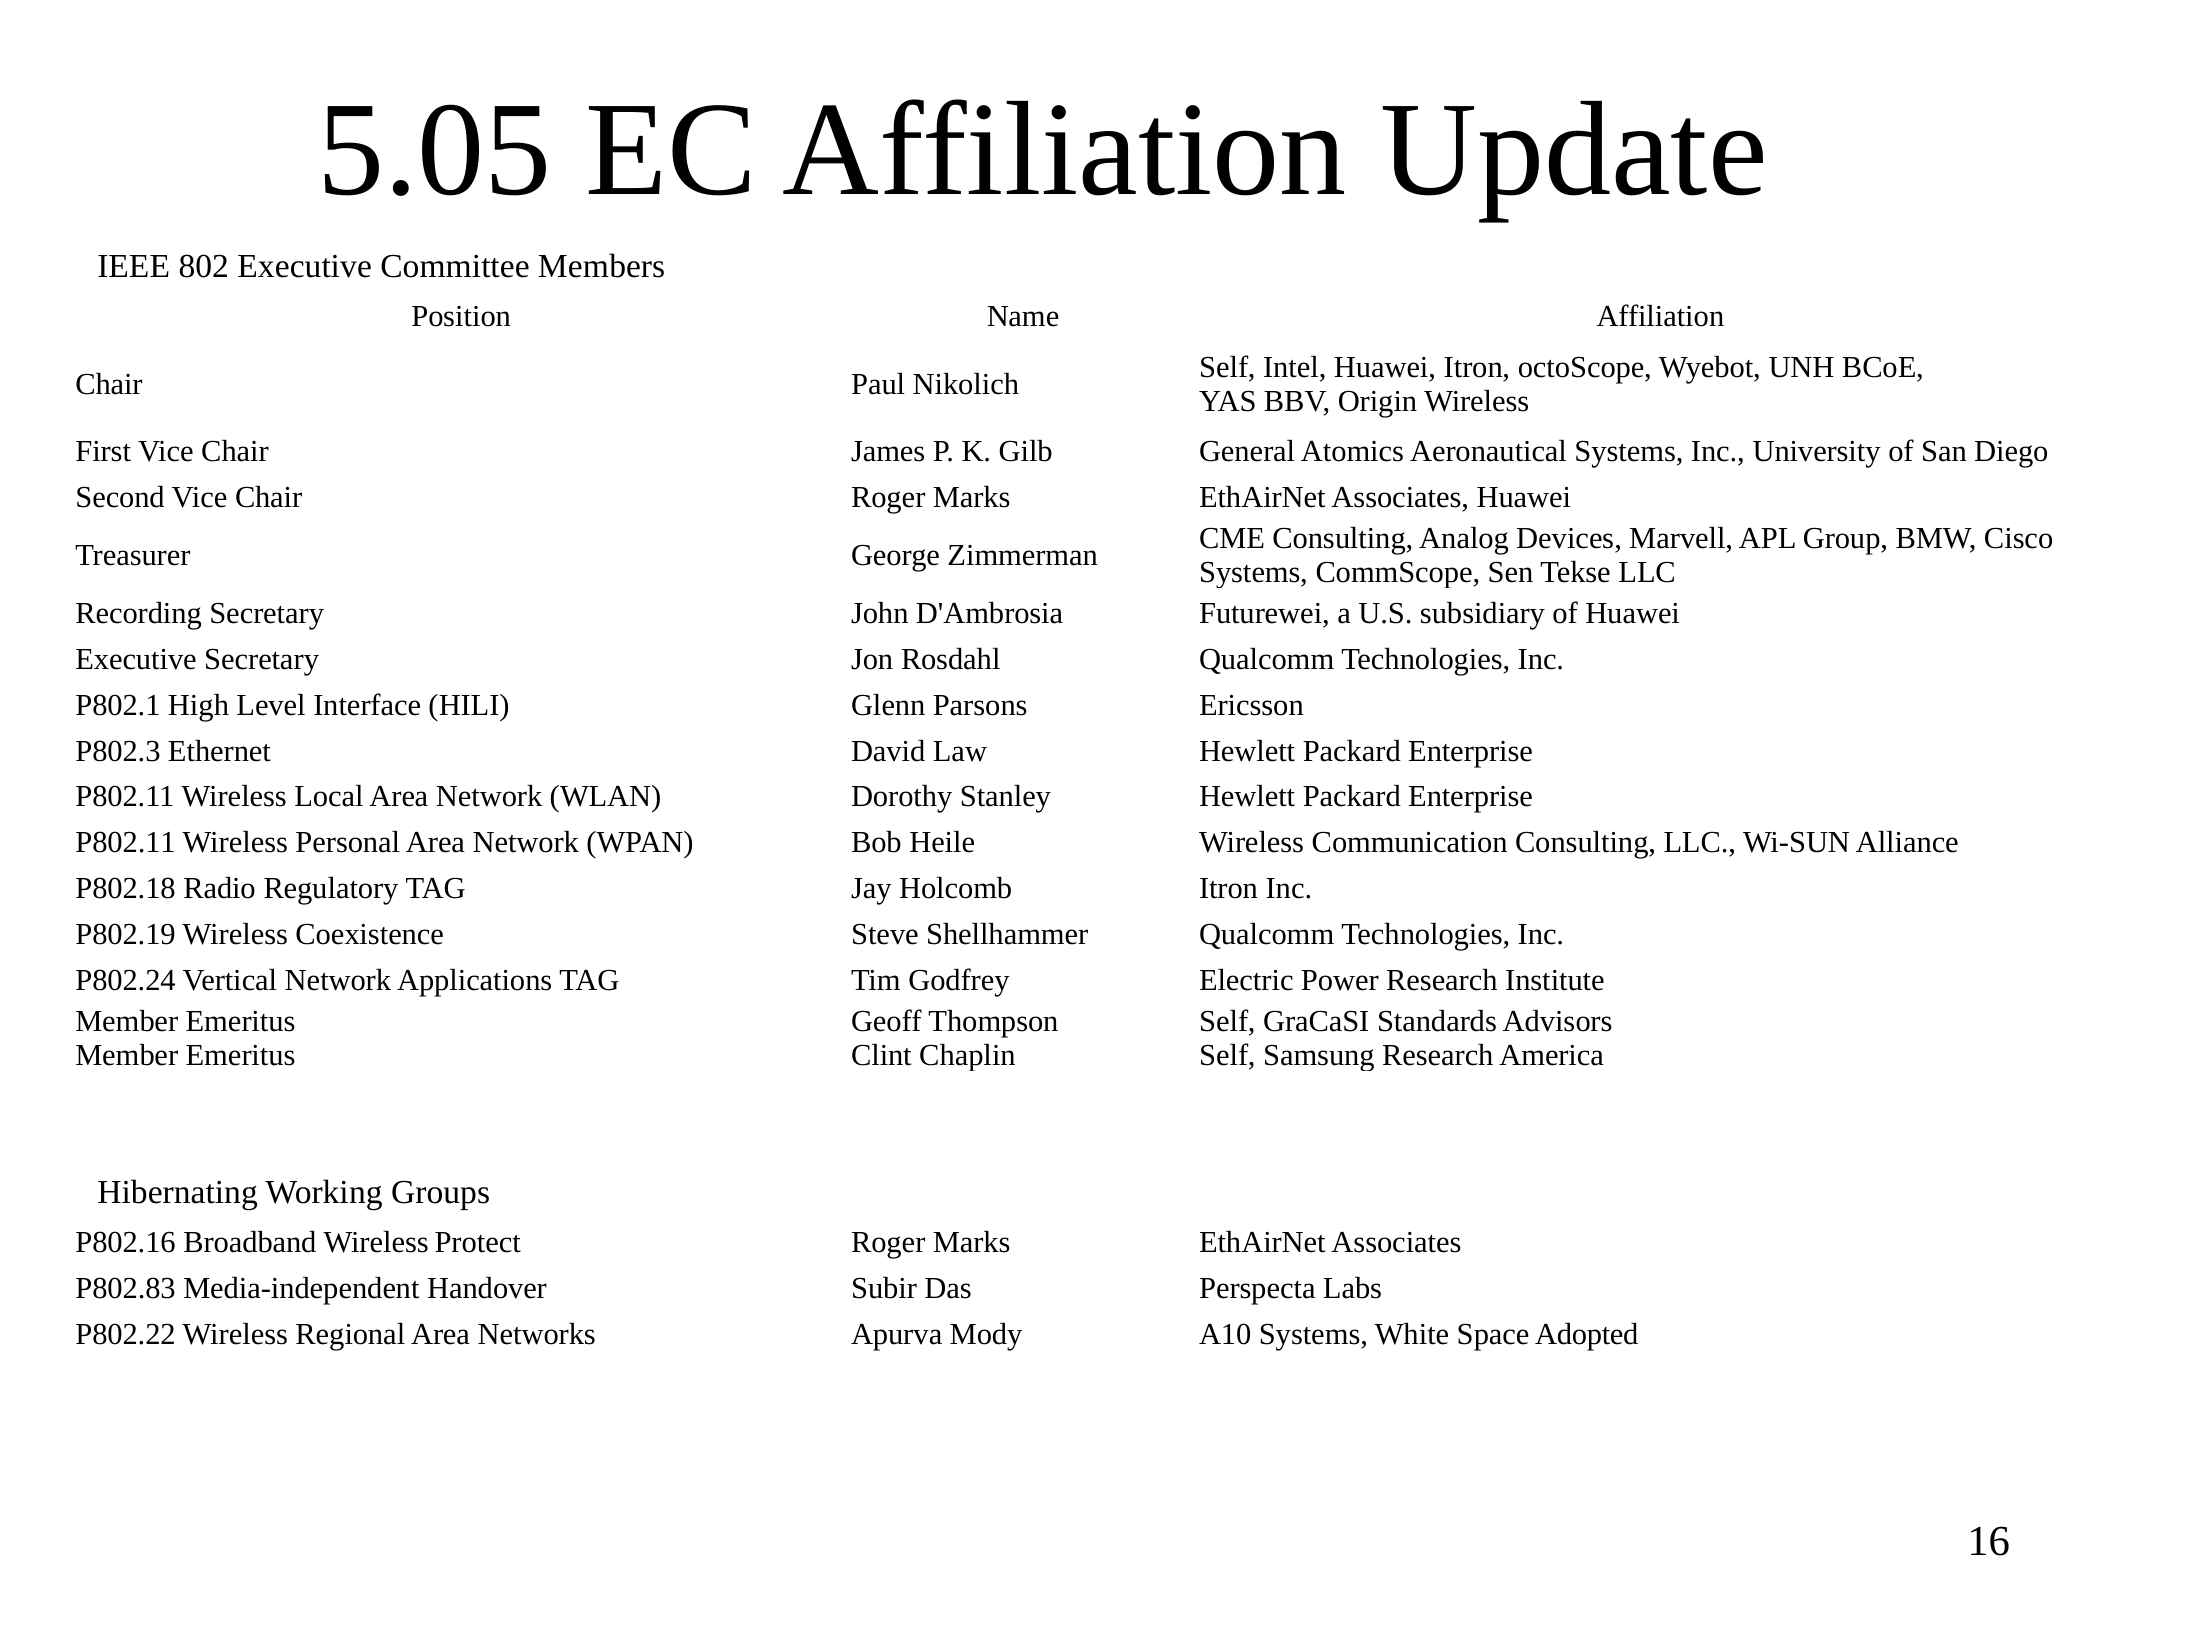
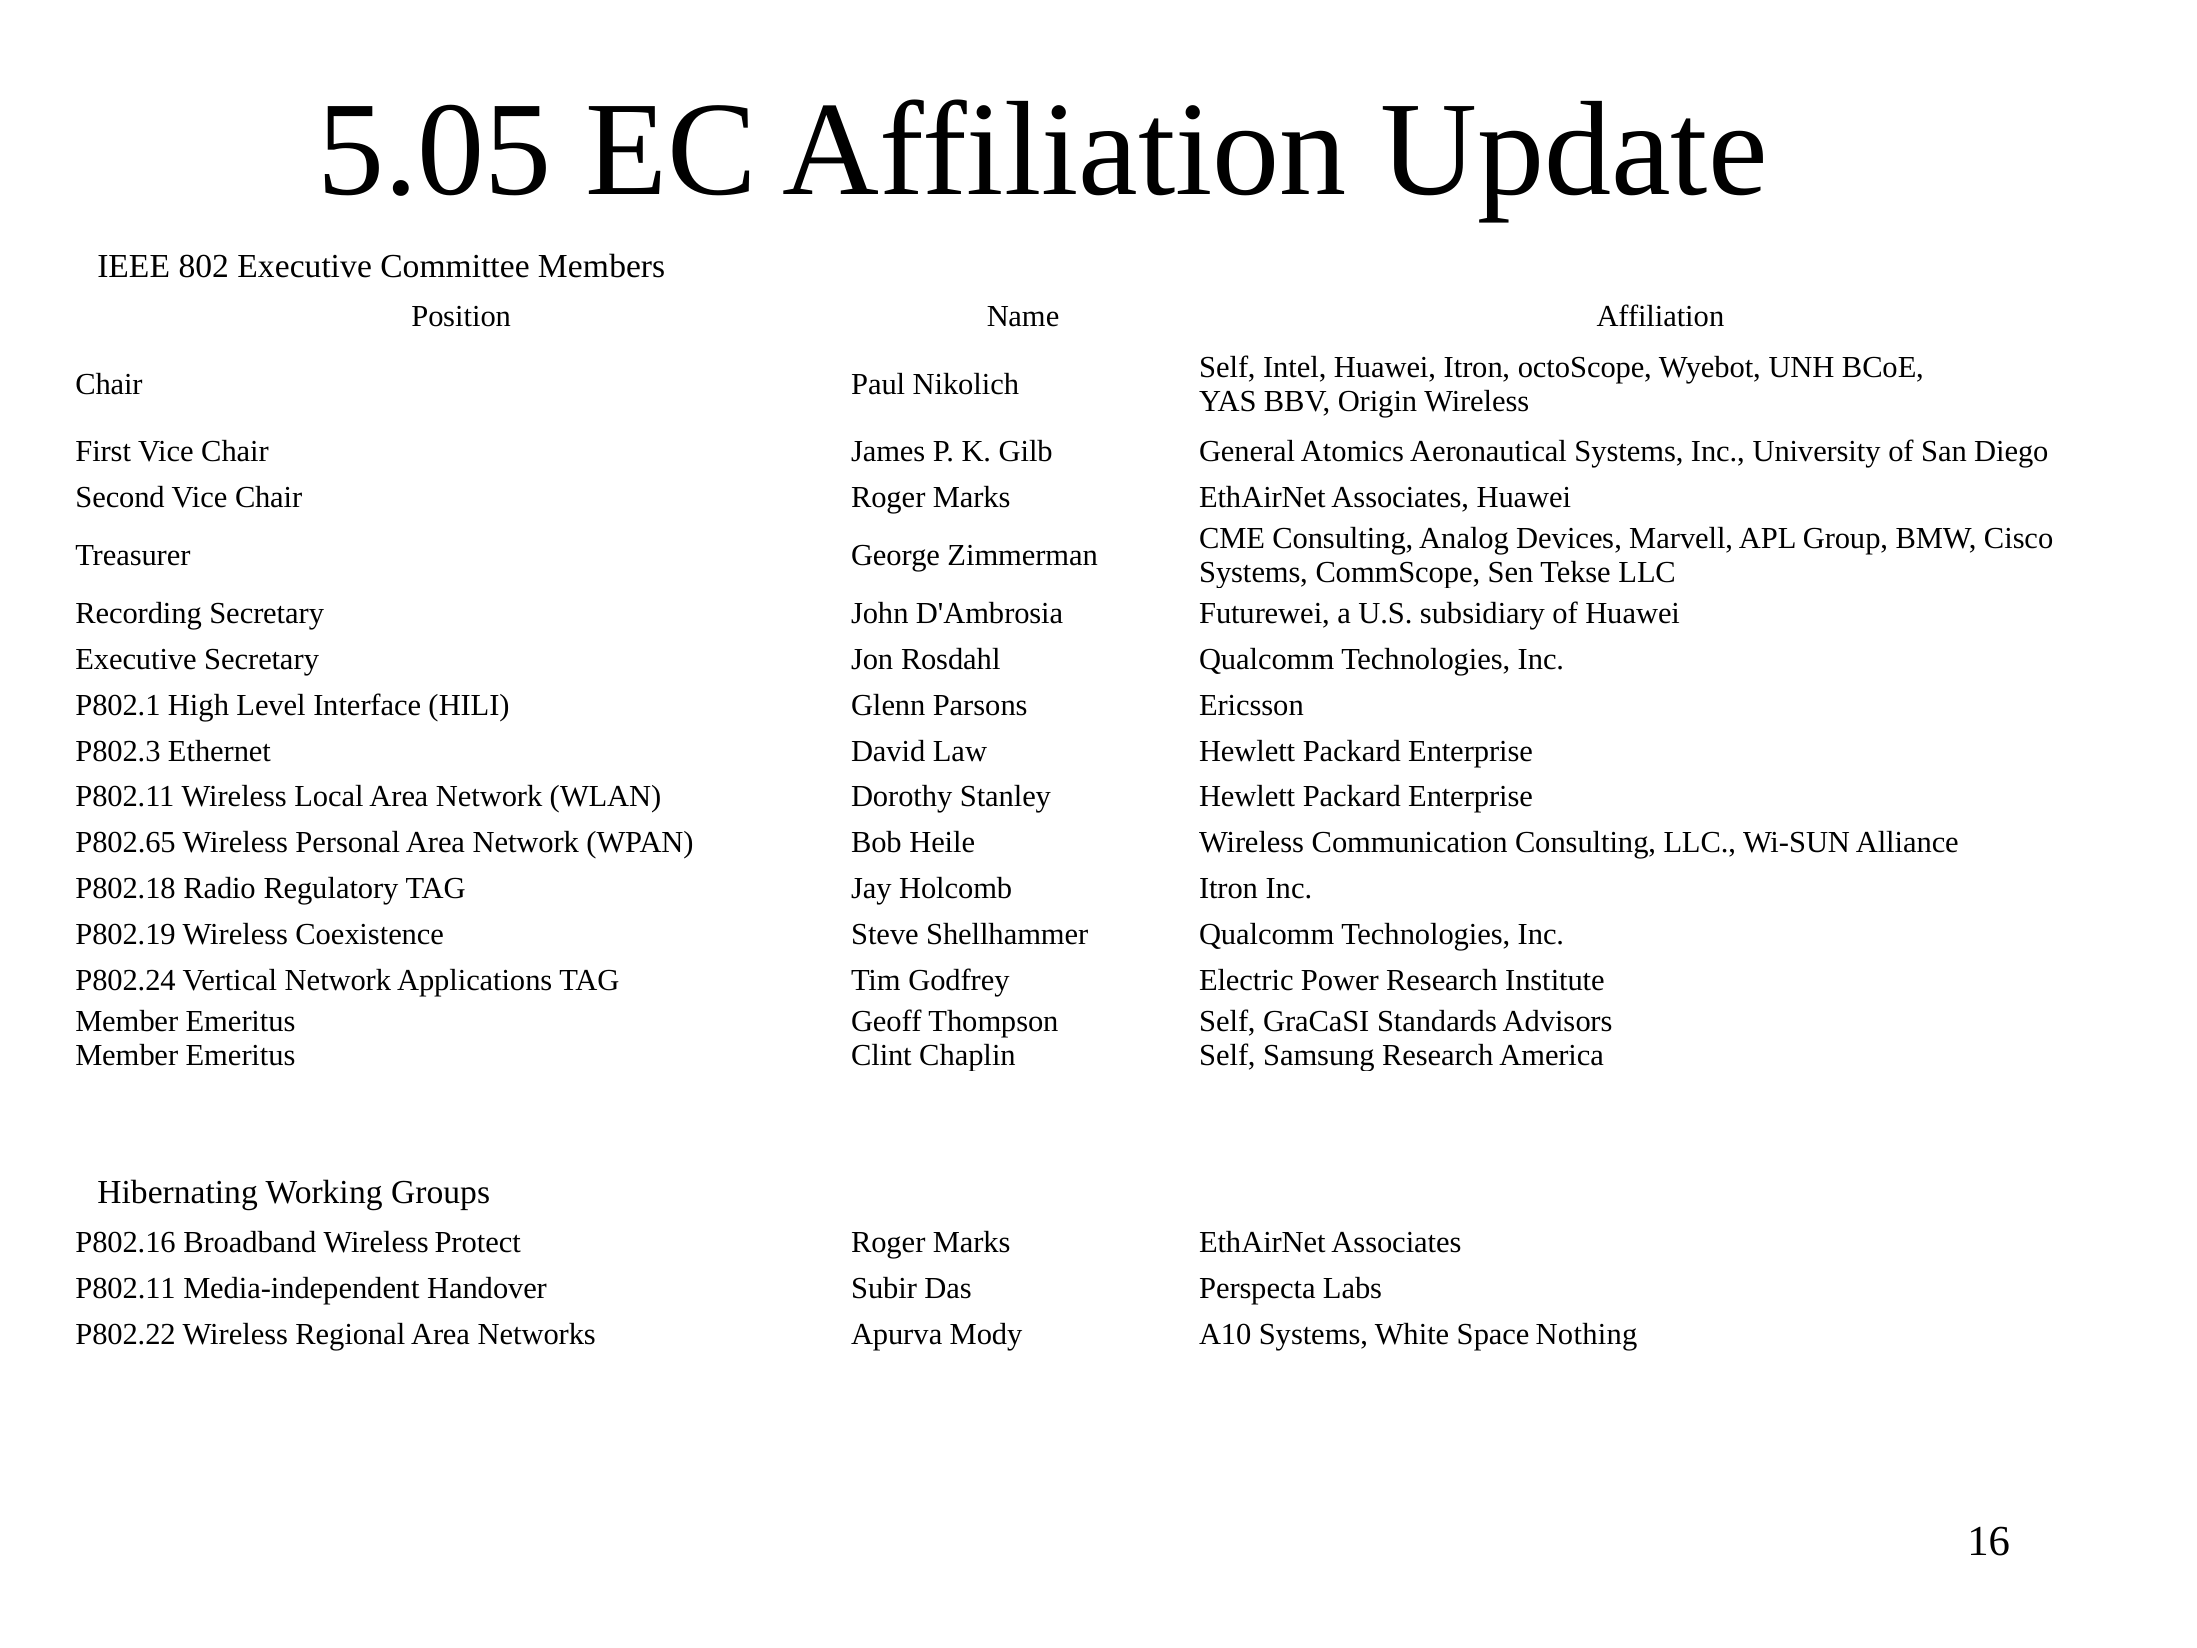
P802.11: P802.11 -> P802.65 (126, 843)
P802.83: P802.83 -> P802.11 (126, 1288)
Adopted: Adopted -> Nothing (1587, 1334)
